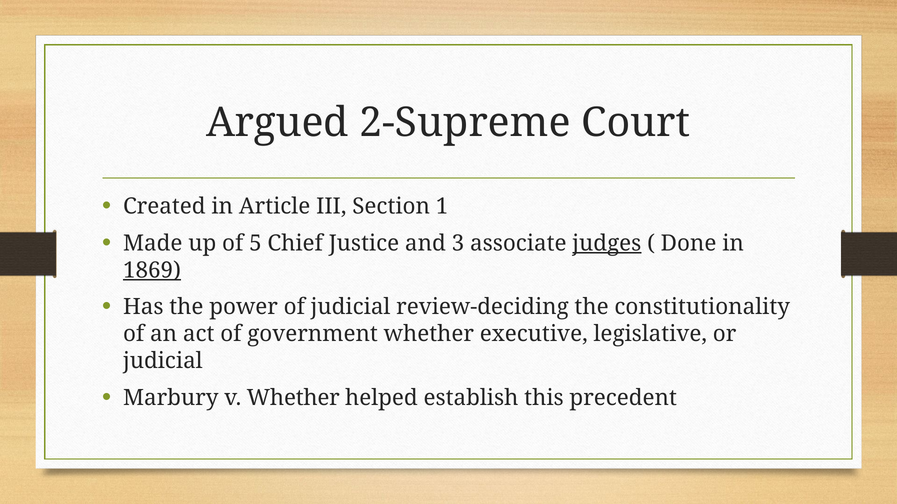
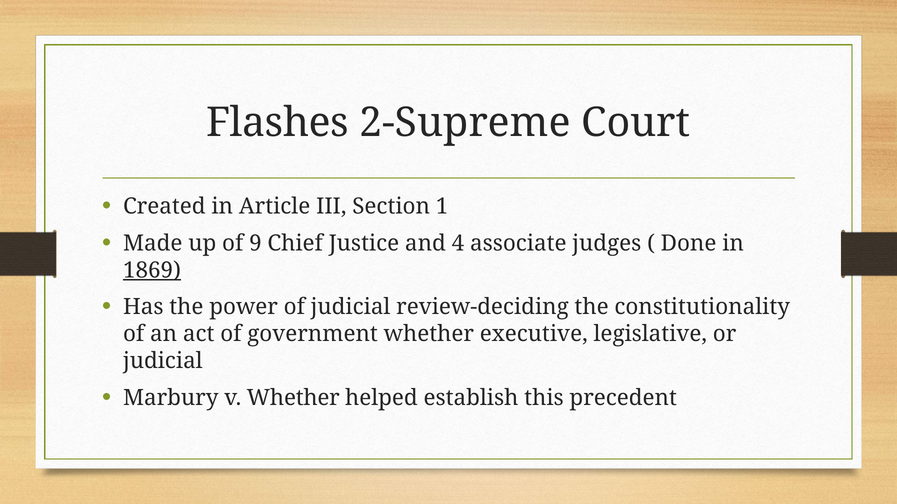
Argued: Argued -> Flashes (277, 123)
5: 5 -> 9 (255, 244)
3: 3 -> 4 (458, 244)
judges underline: present -> none (607, 244)
